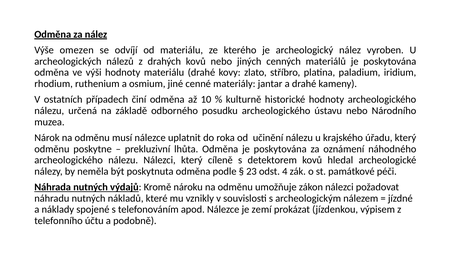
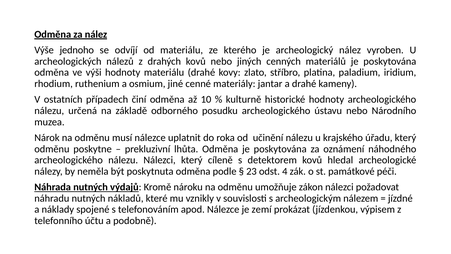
omezen: omezen -> jednoho (77, 50)
